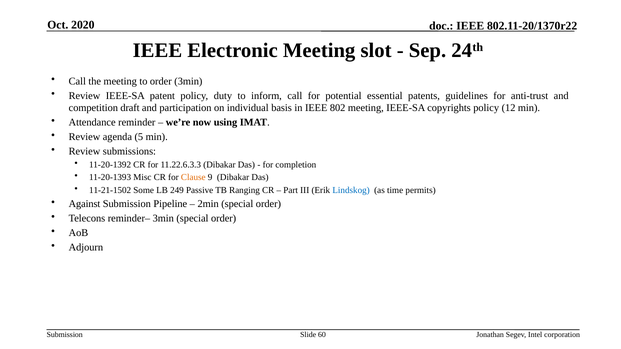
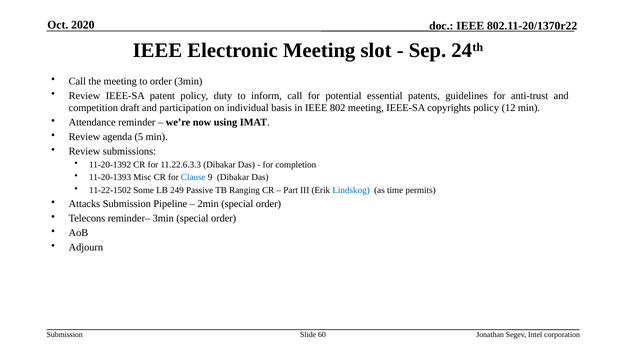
Clause colour: orange -> blue (193, 178)
11-21-1502: 11-21-1502 -> 11-22-1502 (110, 190)
Against: Against -> Attacks (84, 204)
